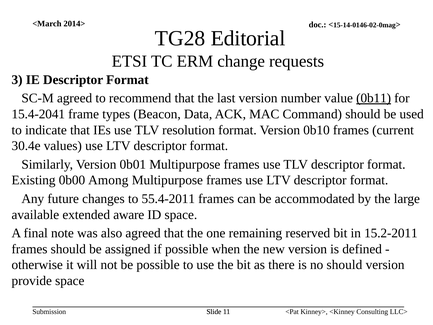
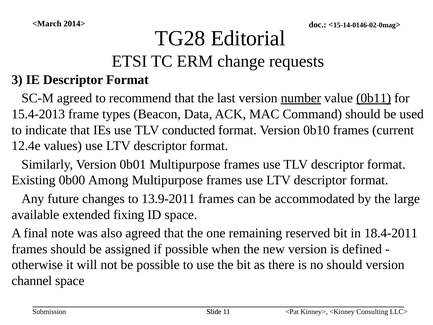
number underline: none -> present (301, 98)
15.4-2041: 15.4-2041 -> 15.4-2013 (38, 114)
resolution: resolution -> conducted (189, 130)
30.4e: 30.4e -> 12.4e (26, 146)
55.4-2011: 55.4-2011 -> 13.9-2011 (168, 199)
aware: aware -> fixing (129, 215)
15.2-2011: 15.2-2011 -> 18.4-2011 (391, 233)
provide: provide -> channel (32, 281)
